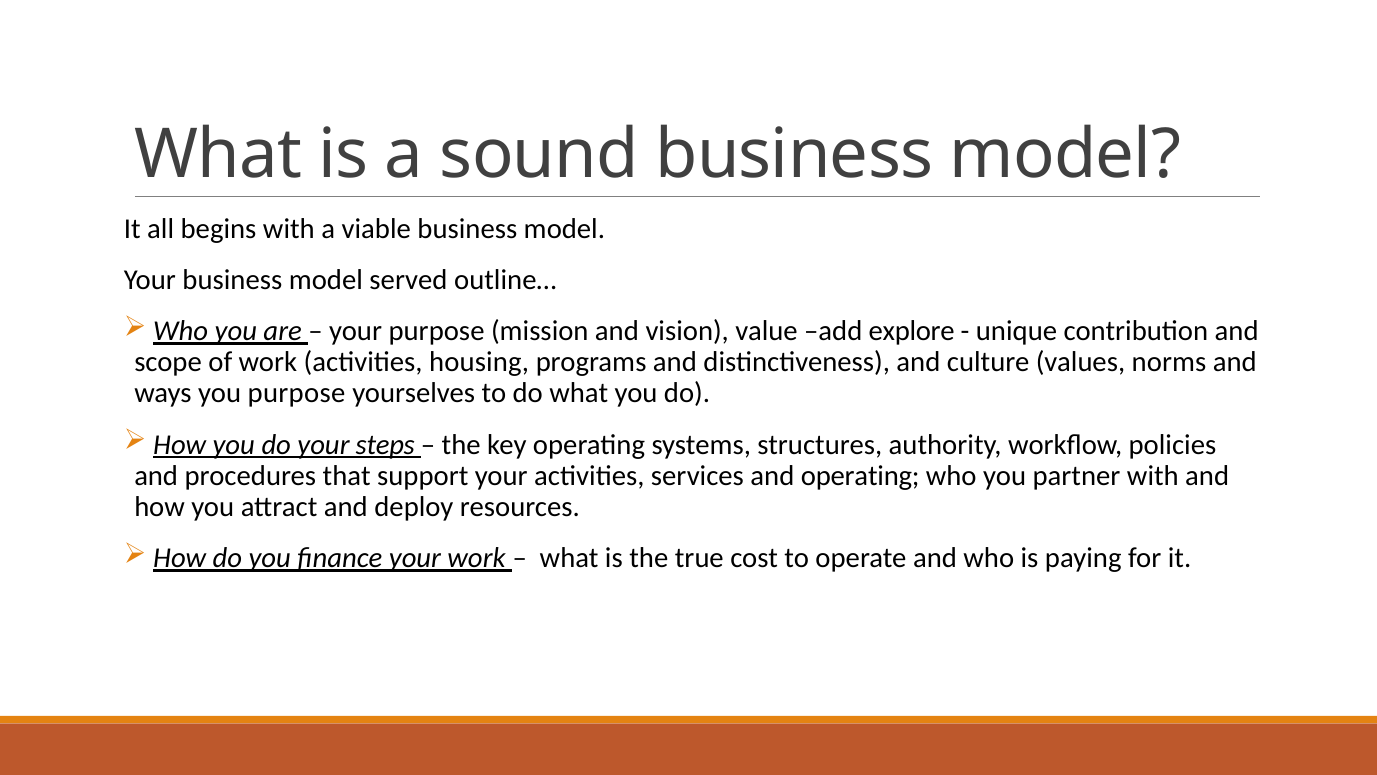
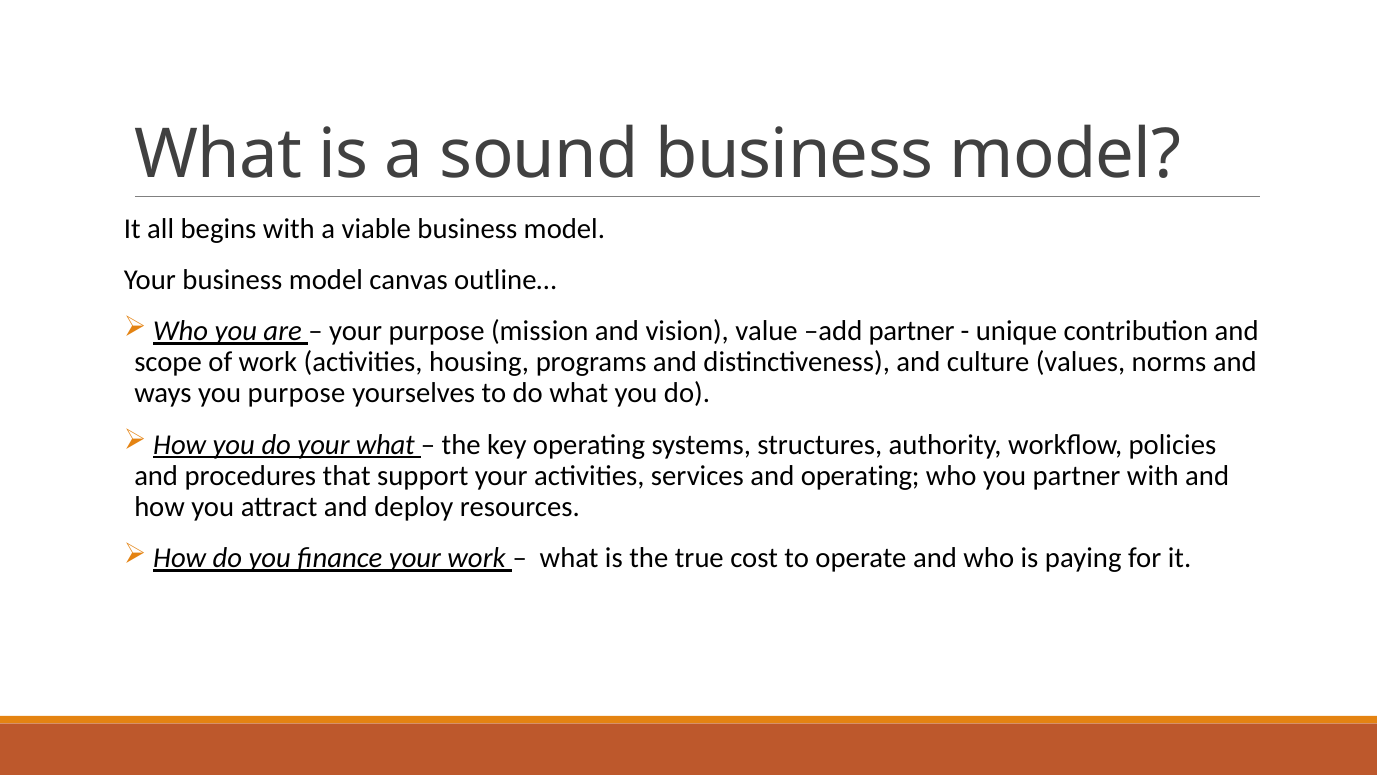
served: served -> canvas (409, 280)
add explore: explore -> partner (912, 331)
your steps: steps -> what (385, 444)
